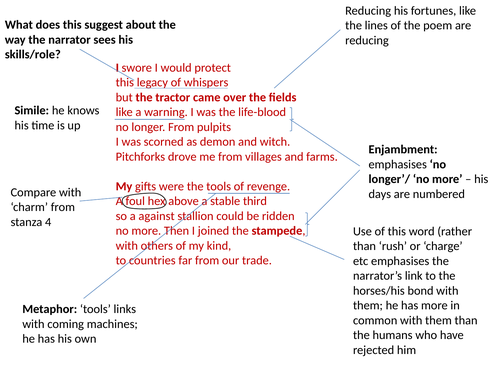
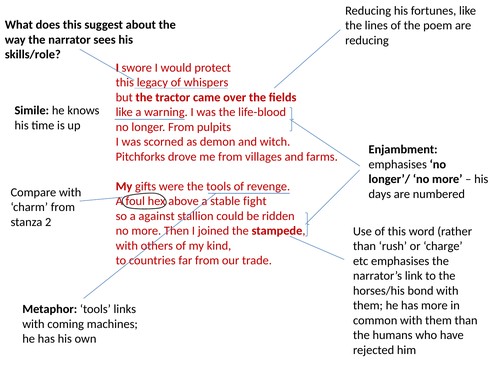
third: third -> fight (255, 201)
4: 4 -> 2 (48, 222)
